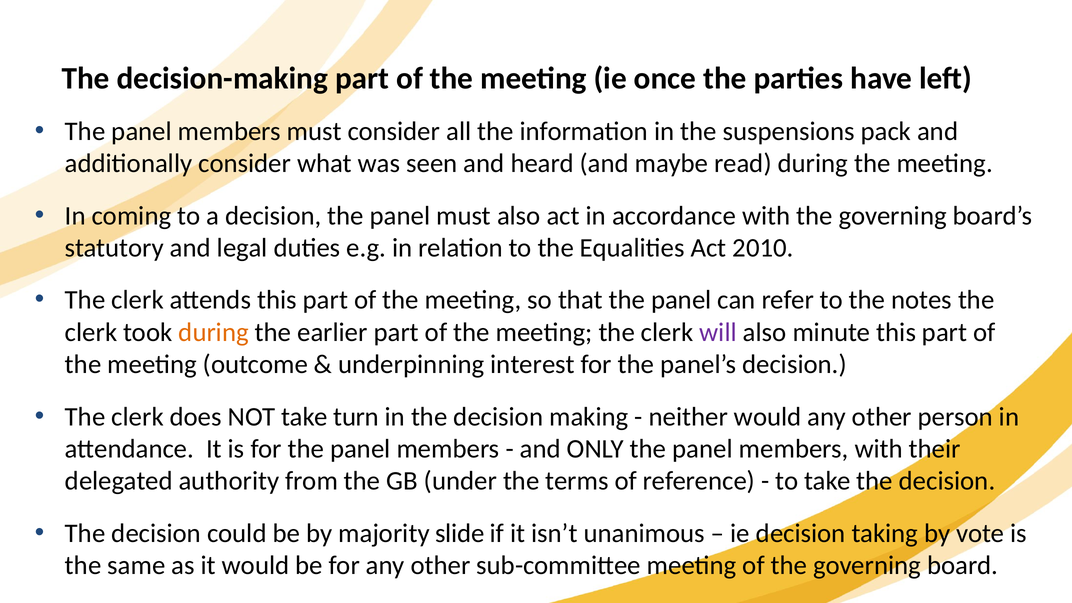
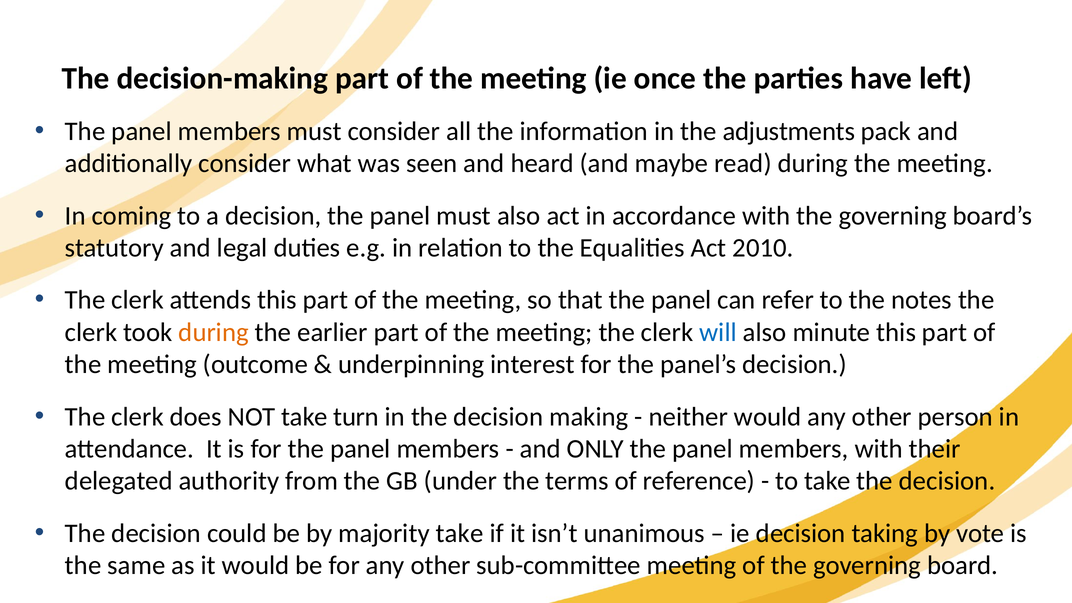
suspensions: suspensions -> adjustments (789, 131)
will colour: purple -> blue (718, 332)
majority slide: slide -> take (460, 533)
